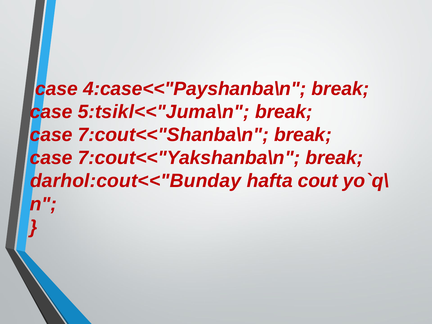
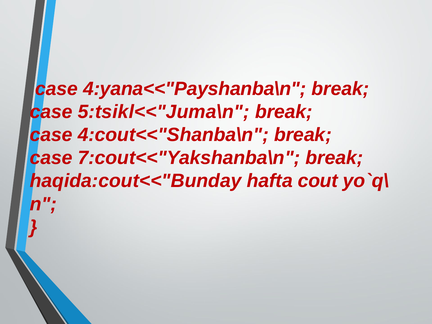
4:case<<"Payshanba\n: 4:case<<"Payshanba\n -> 4:yana<<"Payshanba\n (195, 89)
7:cout<<"Shanba\n: 7:cout<<"Shanba\n -> 4:cout<<"Shanba\n (173, 135)
darhol:cout<<"Bunday: darhol:cout<<"Bunday -> haqida:cout<<"Bunday (136, 181)
